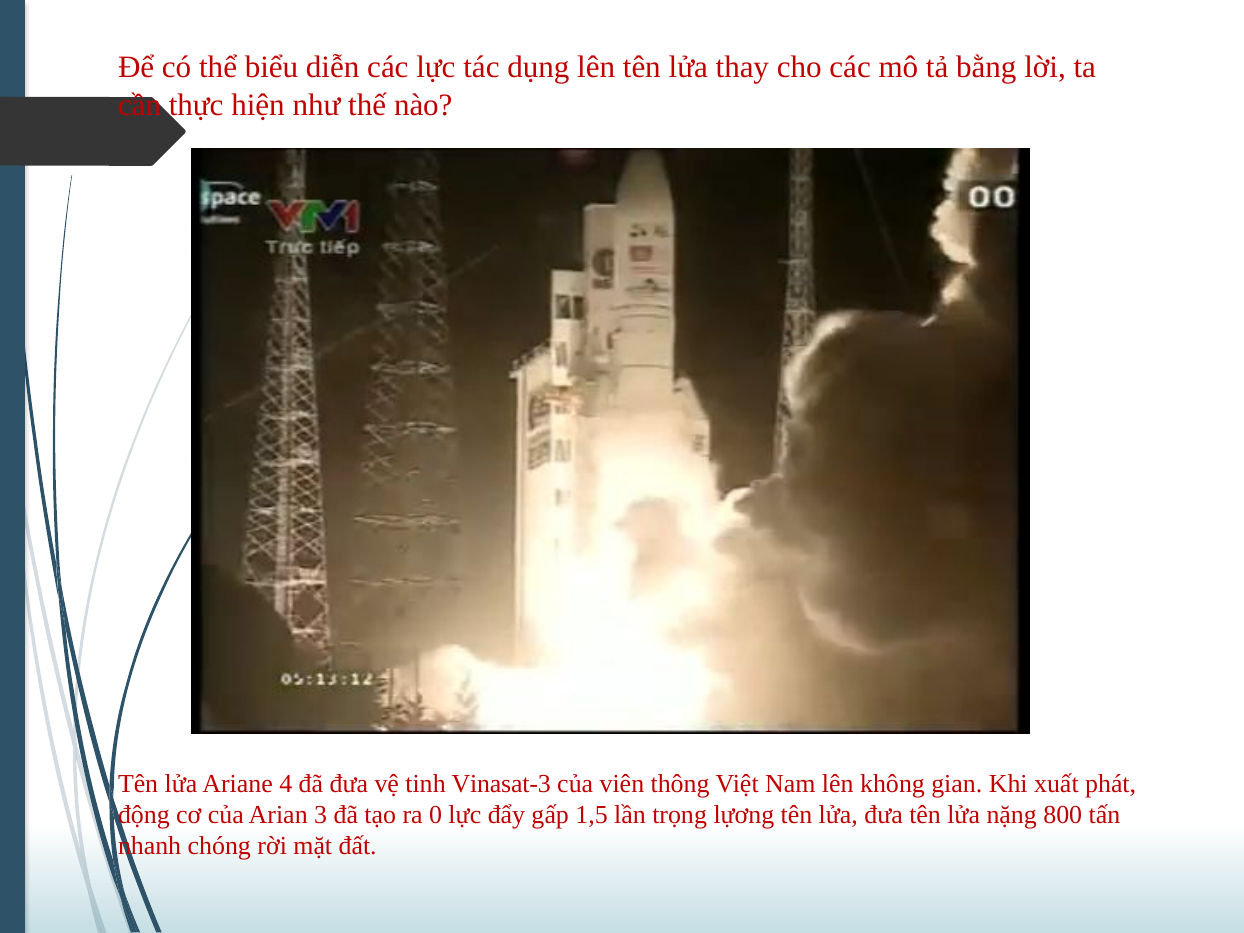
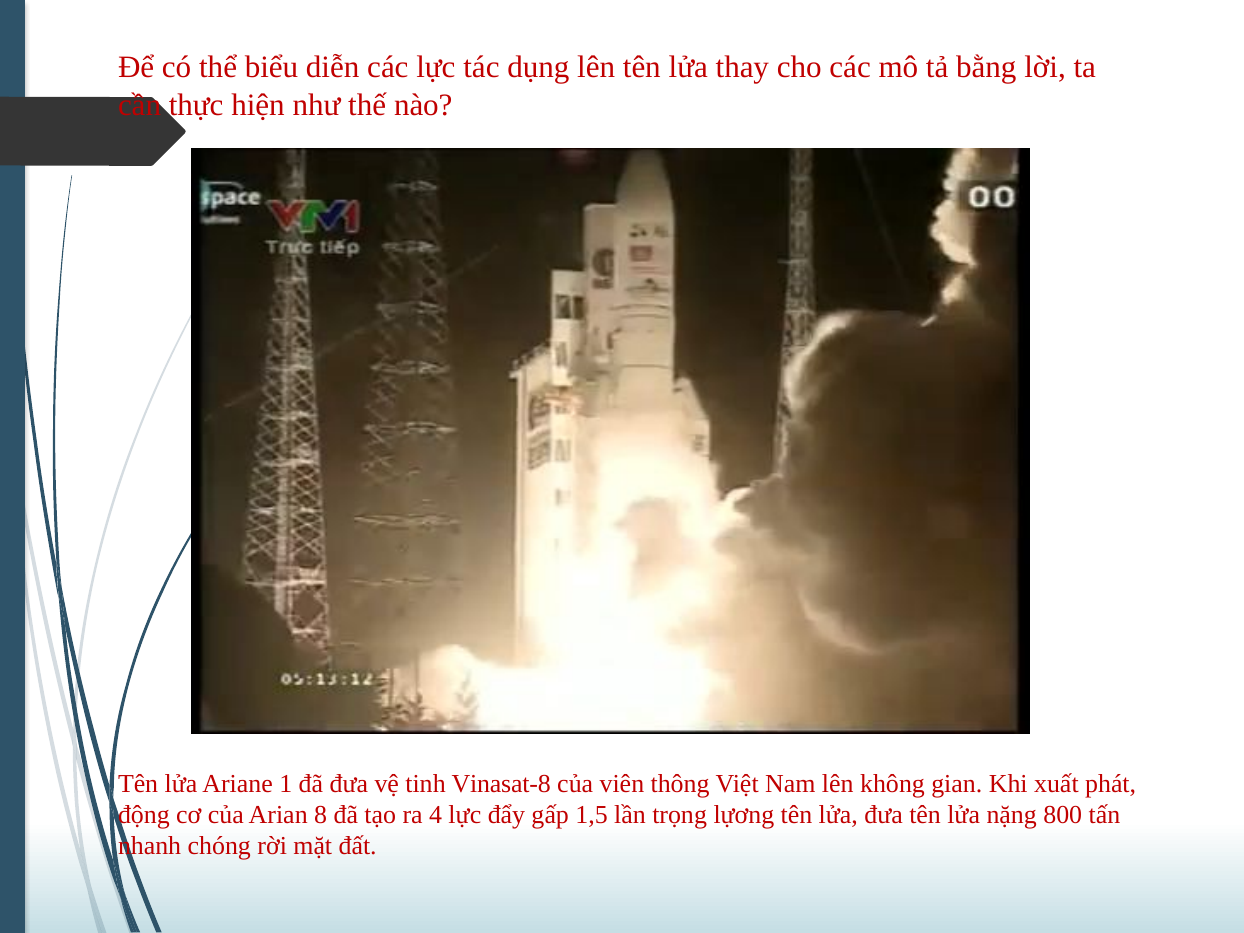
4: 4 -> 1 (286, 784)
Vinasat-3: Vinasat-3 -> Vinasat-8 (501, 784)
3: 3 -> 8 (321, 815)
0: 0 -> 4 (436, 815)
